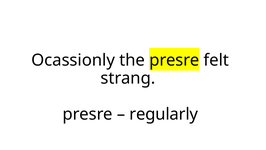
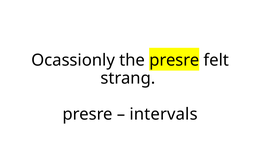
regularly: regularly -> intervals (164, 114)
